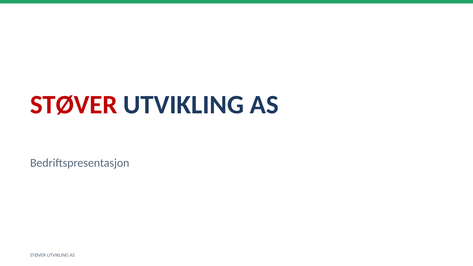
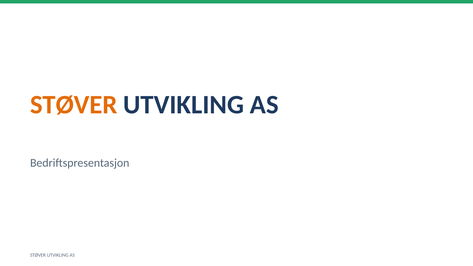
STØVER colour: red -> orange (74, 105)
